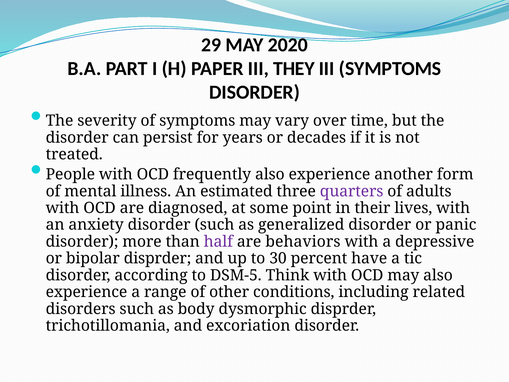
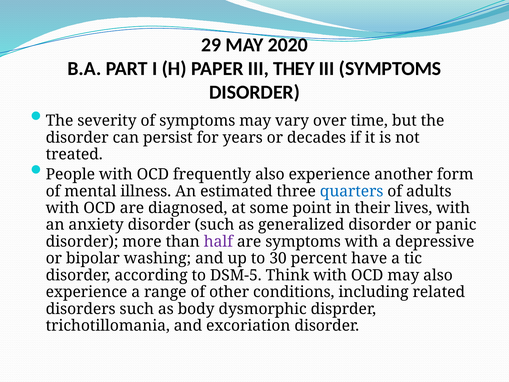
quarters colour: purple -> blue (352, 191)
are behaviors: behaviors -> symptoms (303, 241)
bipolar disprder: disprder -> washing (157, 258)
